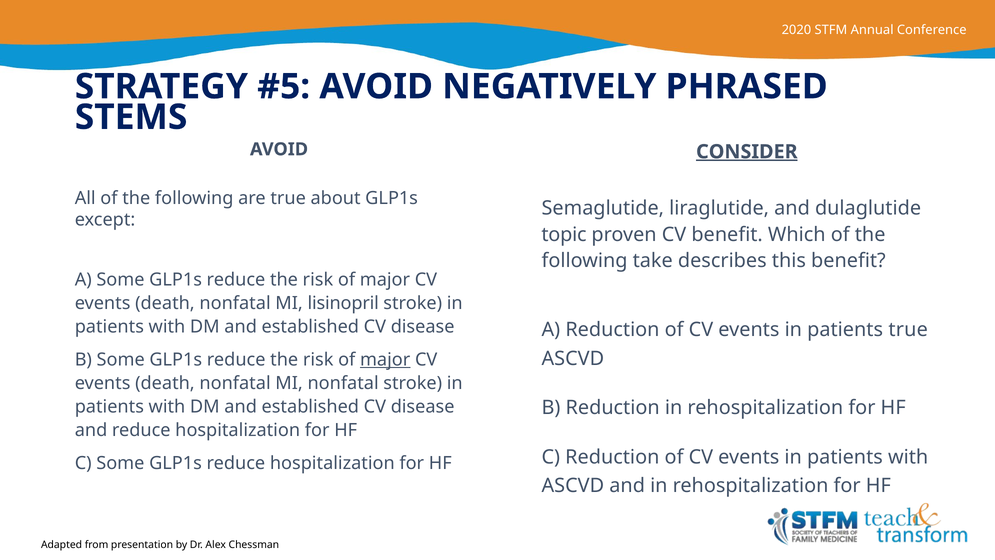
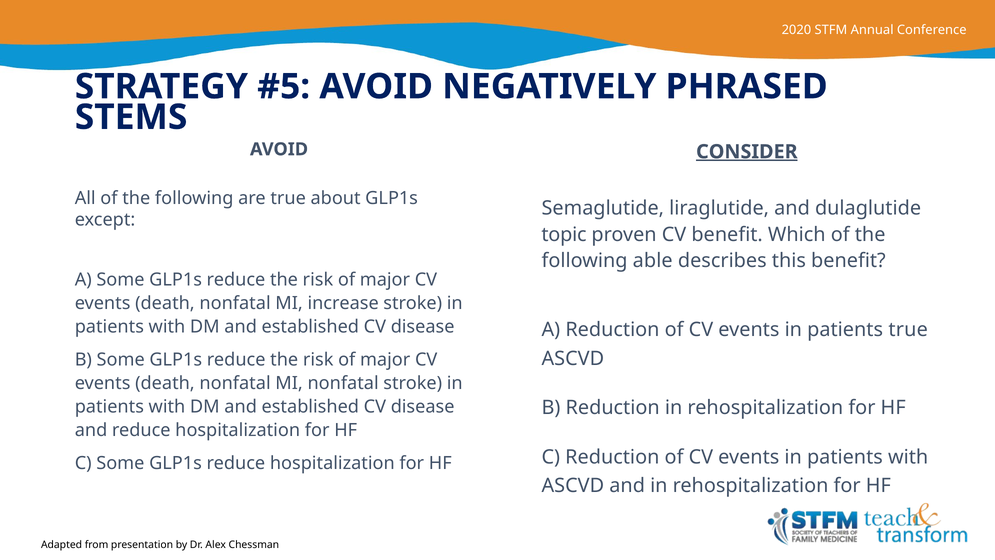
take: take -> able (653, 261)
lisinopril: lisinopril -> increase (343, 303)
major underline: present -> none (385, 360)
